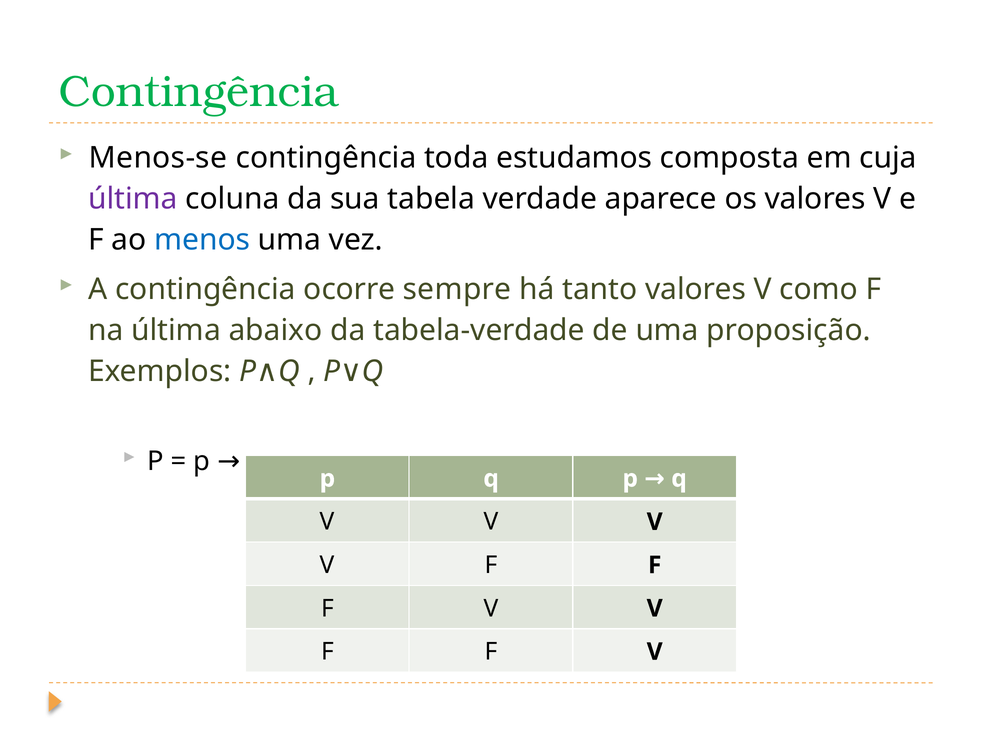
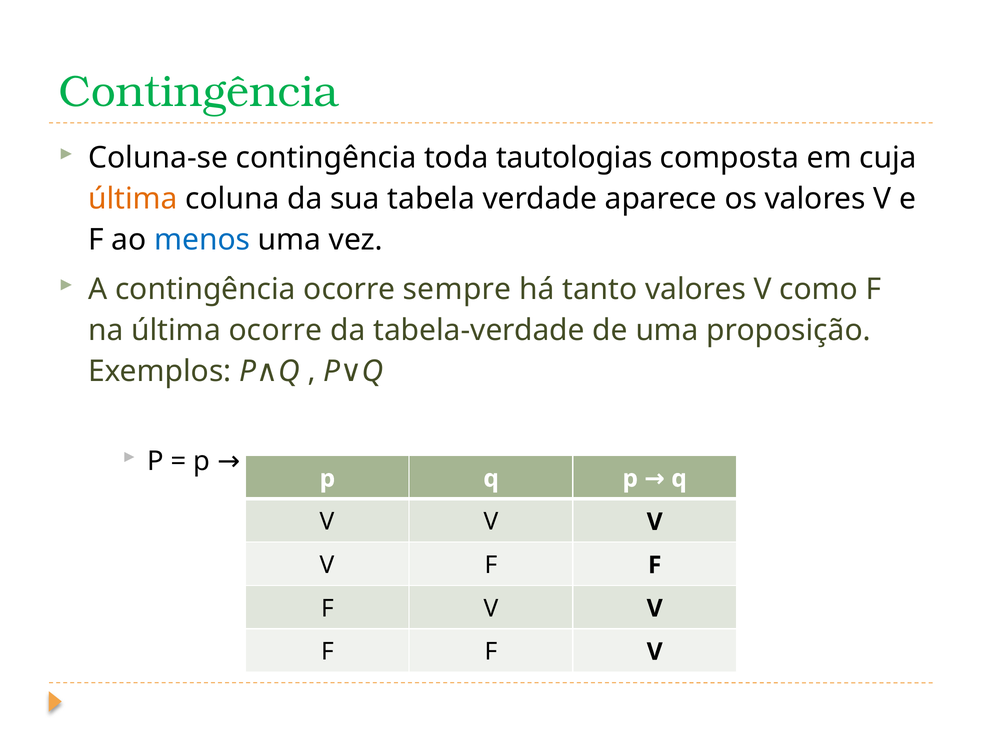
Menos-se: Menos-se -> Coluna-se (158, 158)
estudamos: estudamos -> tautologias (574, 158)
última colour: purple -> orange (133, 199)
última abaixo: abaixo -> ocorre (275, 330)
